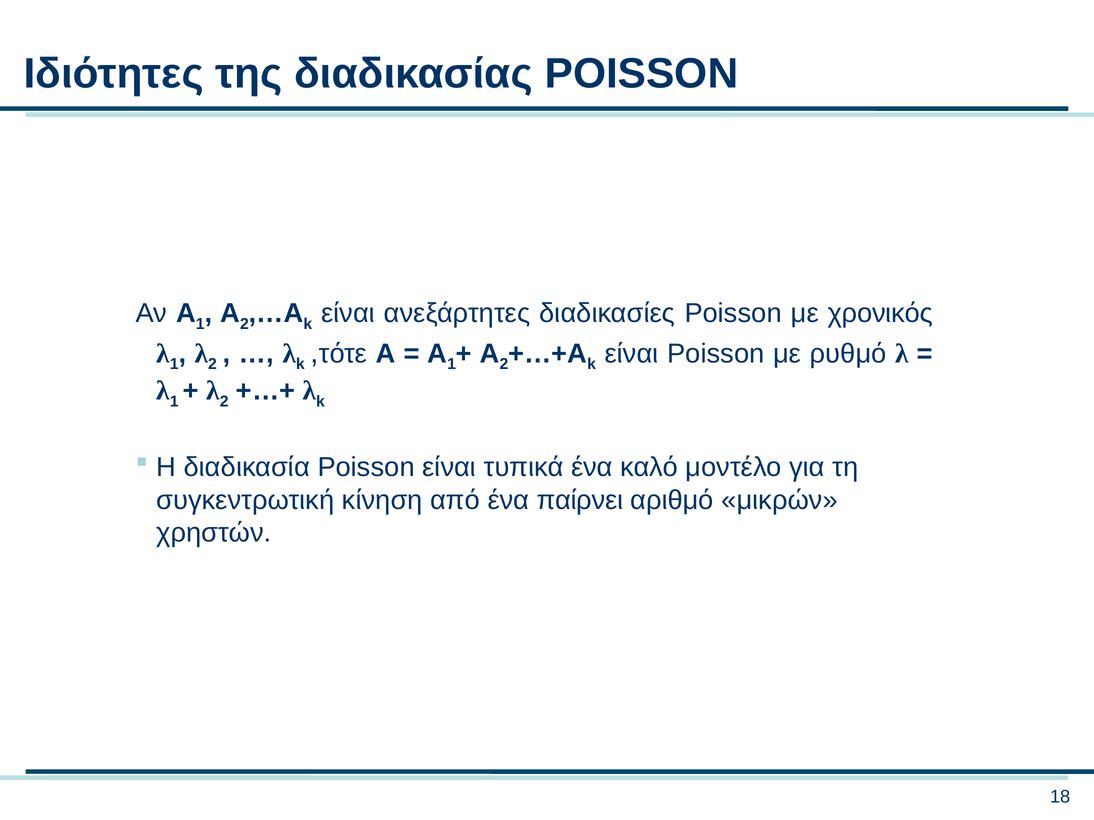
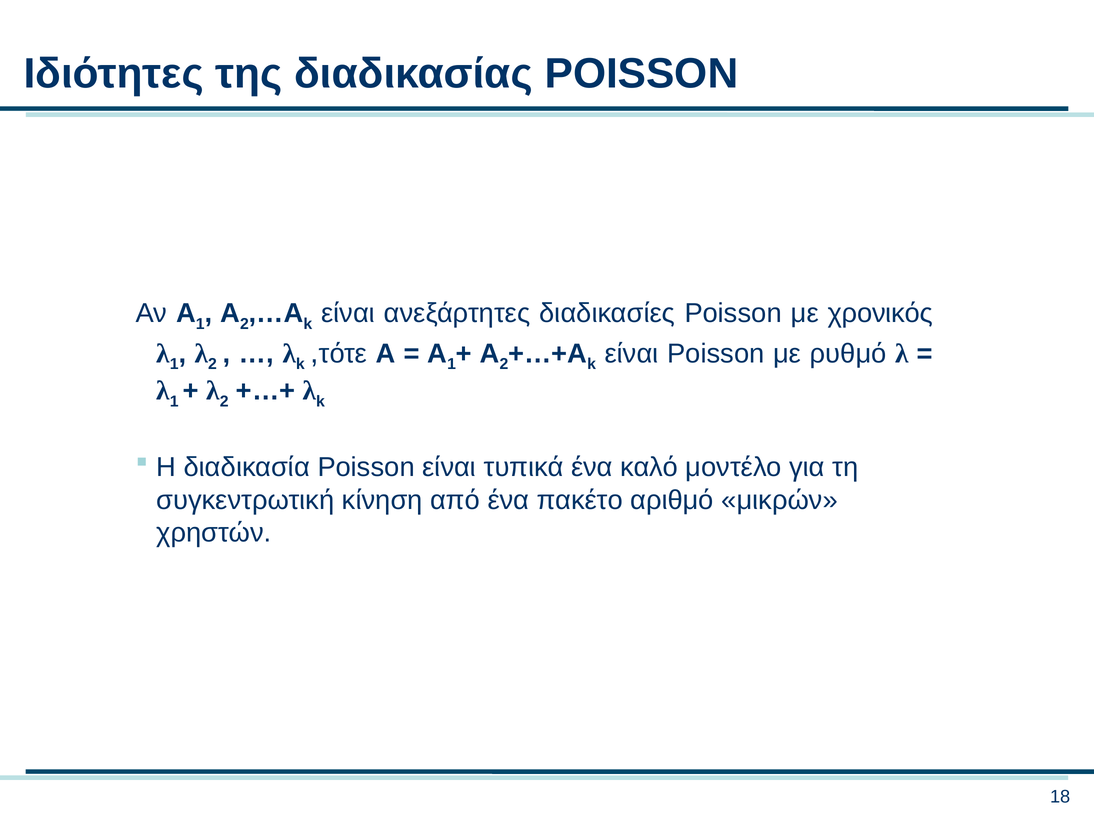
παίρνει: παίρνει -> πακέτο (580, 500)
